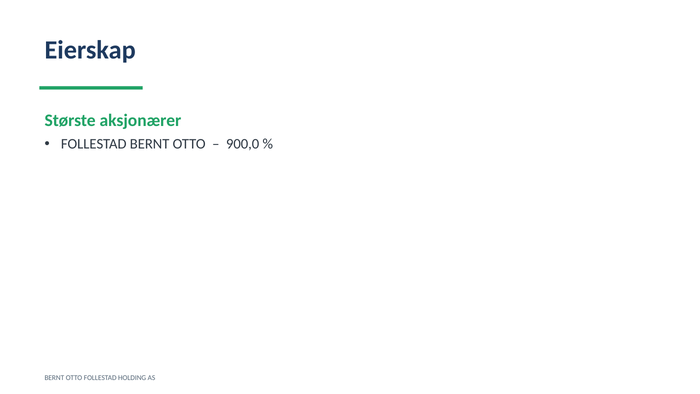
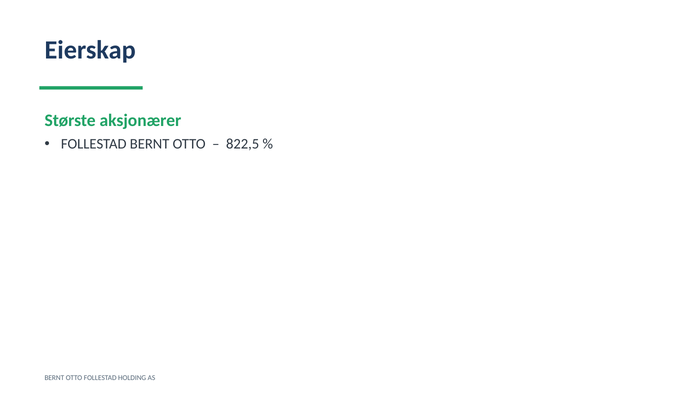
900,0: 900,0 -> 822,5 (243, 144)
